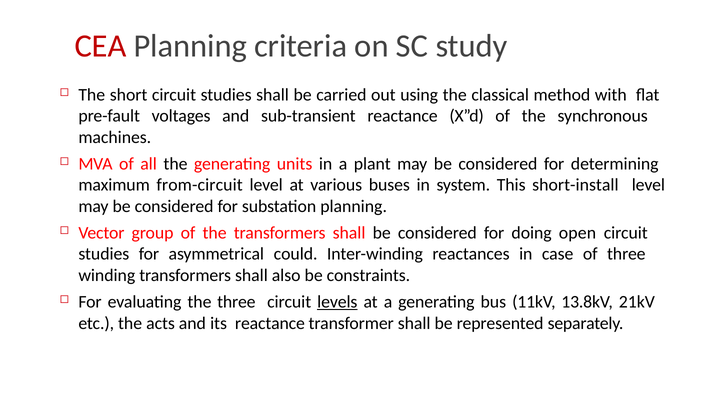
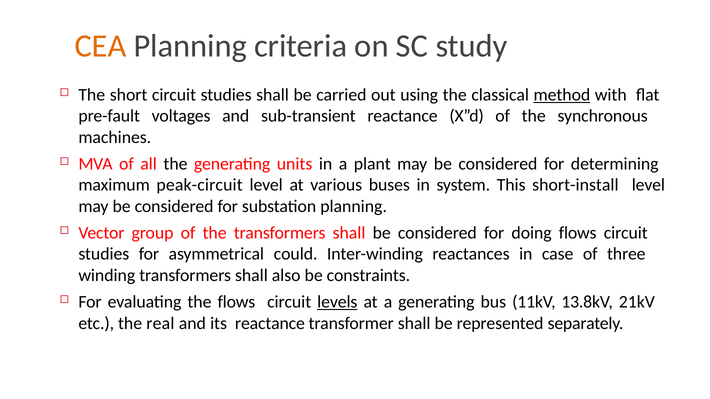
CEA colour: red -> orange (101, 46)
method underline: none -> present (562, 95)
from-circuit: from-circuit -> peak-circuit (200, 185)
doing open: open -> flows (578, 233)
the three: three -> flows (236, 302)
acts: acts -> real (160, 323)
